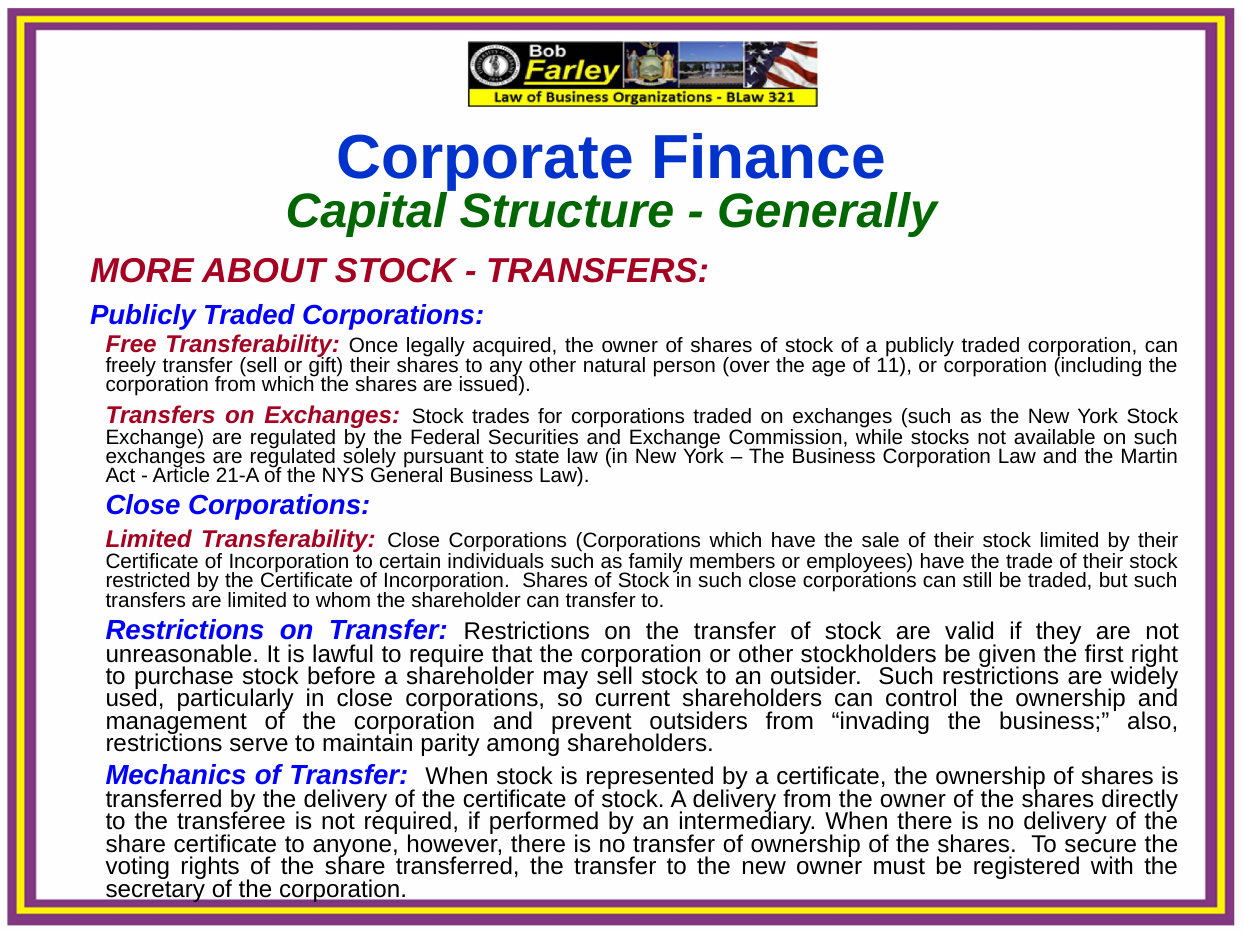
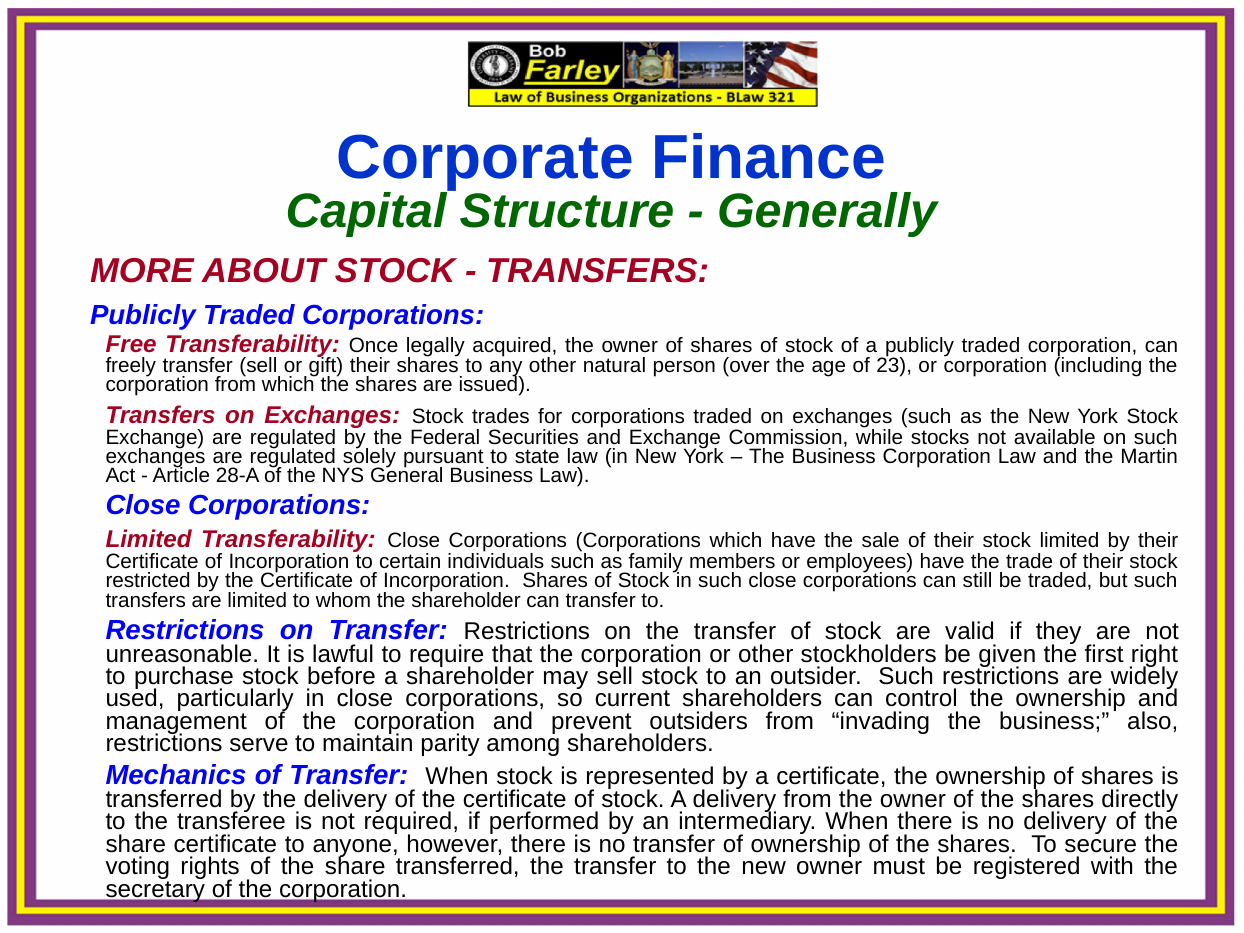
11: 11 -> 23 (894, 366)
21-A: 21-A -> 28-A (238, 476)
